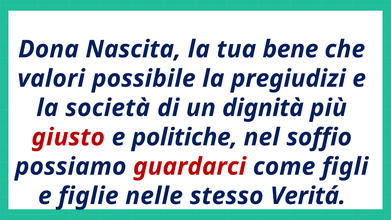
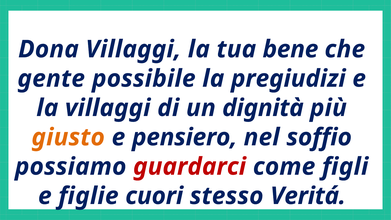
Dona Nascita: Nascita -> Villaggi (133, 49)
valori: valori -> gente (51, 79)
la società: società -> villaggi (108, 108)
giusto colour: red -> orange (68, 137)
politiche: politiche -> pensiero (185, 137)
nelle: nelle -> cuori (154, 196)
